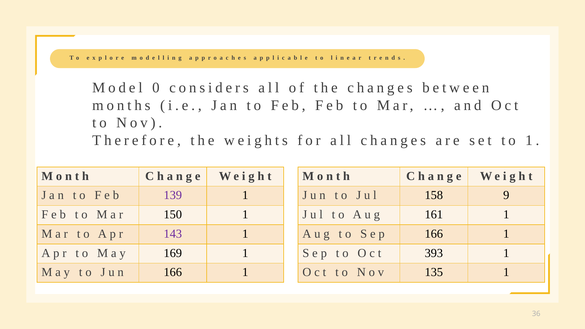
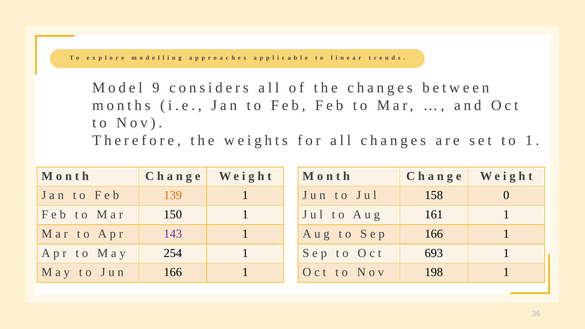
0: 0 -> 9 (156, 88)
139 colour: purple -> orange (173, 195)
9: 9 -> 0 (506, 195)
169: 169 -> 254 (173, 253)
393: 393 -> 693 (434, 253)
135: 135 -> 198 (434, 272)
